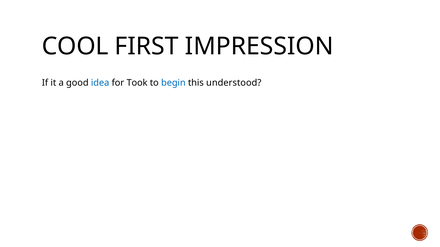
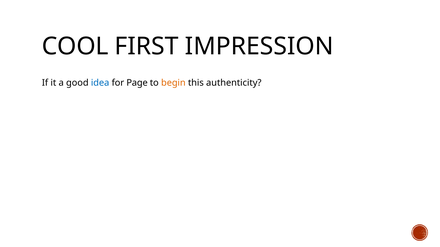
Took: Took -> Page (137, 83)
begin colour: blue -> orange (173, 83)
understood: understood -> authenticity (234, 83)
